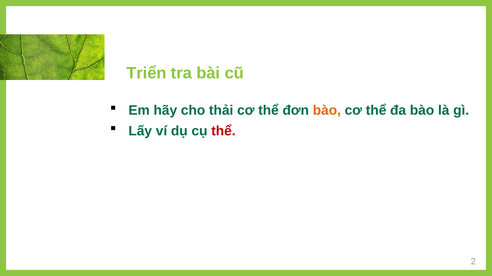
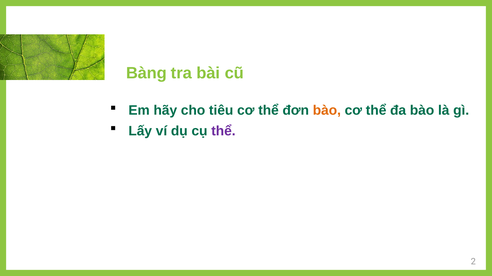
Triển: Triển -> Bàng (147, 73)
thải: thải -> tiêu (221, 111)
thể colour: red -> purple (223, 131)
